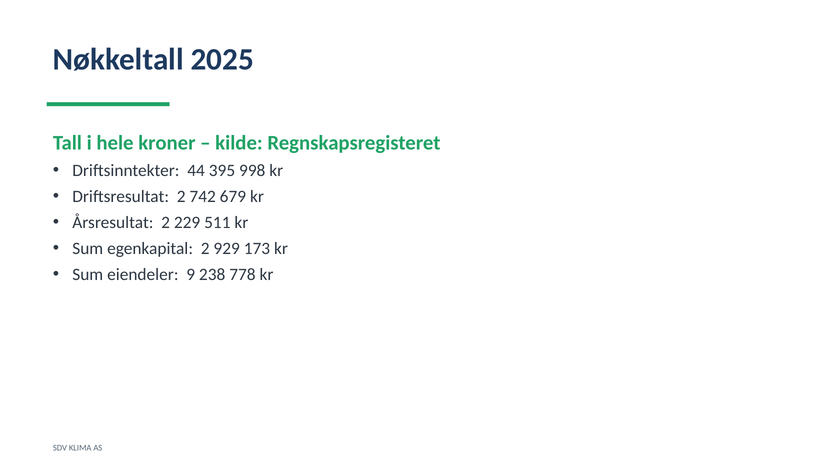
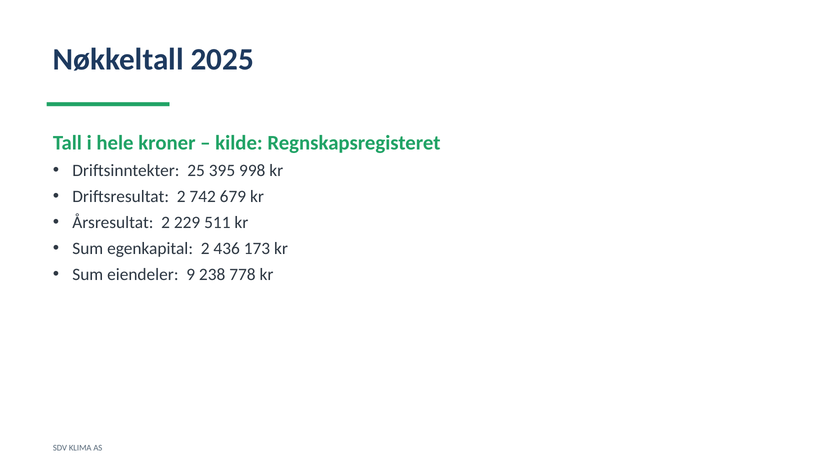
44: 44 -> 25 (196, 171)
929: 929 -> 436 (227, 249)
